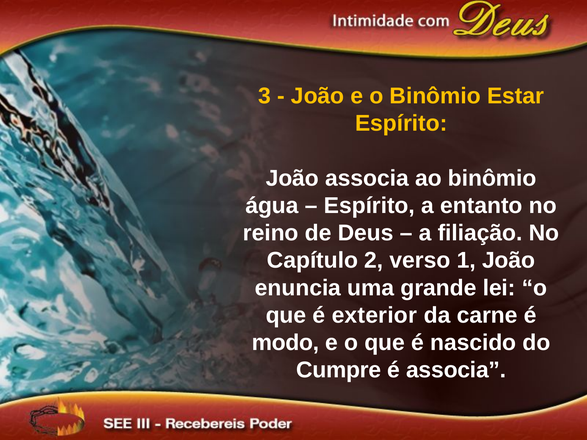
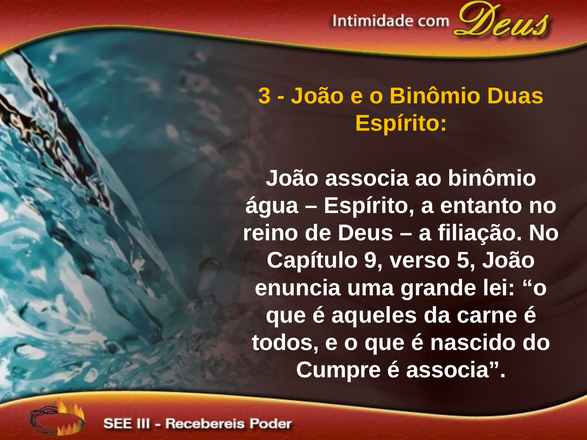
Estar: Estar -> Duas (515, 96)
2: 2 -> 9 (374, 261)
1: 1 -> 5 (466, 261)
exterior: exterior -> aqueles (374, 315)
modo: modo -> todos (285, 343)
